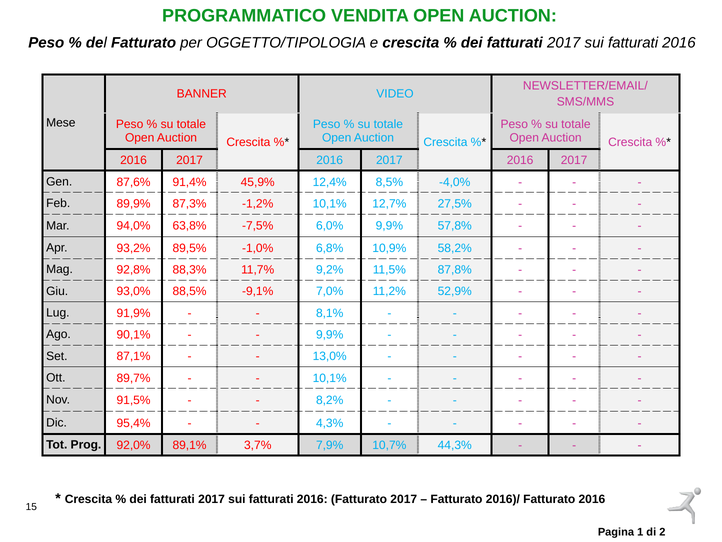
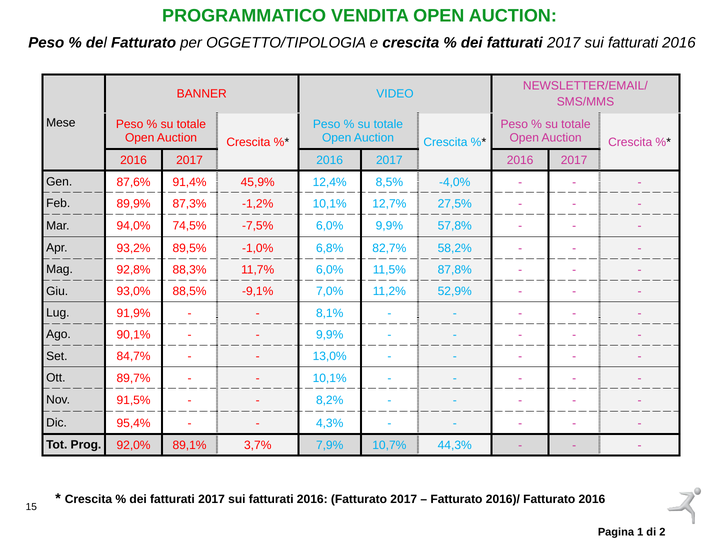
63,8%: 63,8% -> 74,5% (190, 226)
10,9%: 10,9% -> 82,7% (389, 248)
11,7% 9,2%: 9,2% -> 6,0% (330, 270)
87,1%: 87,1% -> 84,7% (134, 356)
